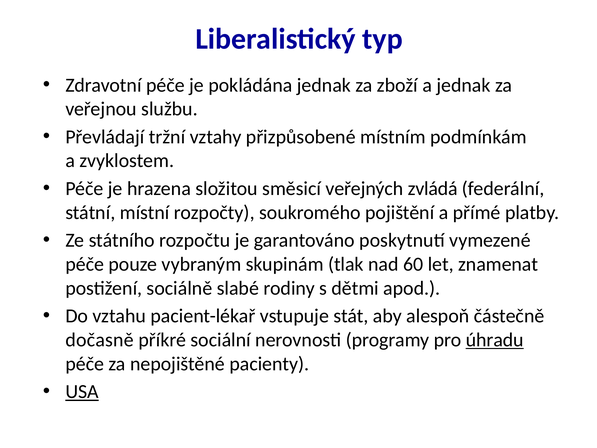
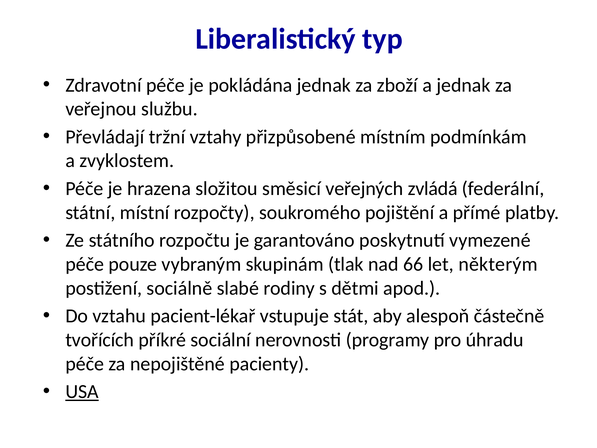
60: 60 -> 66 (413, 264)
znamenat: znamenat -> některým (498, 264)
dočasně: dočasně -> tvořících (100, 340)
úhradu underline: present -> none (495, 340)
